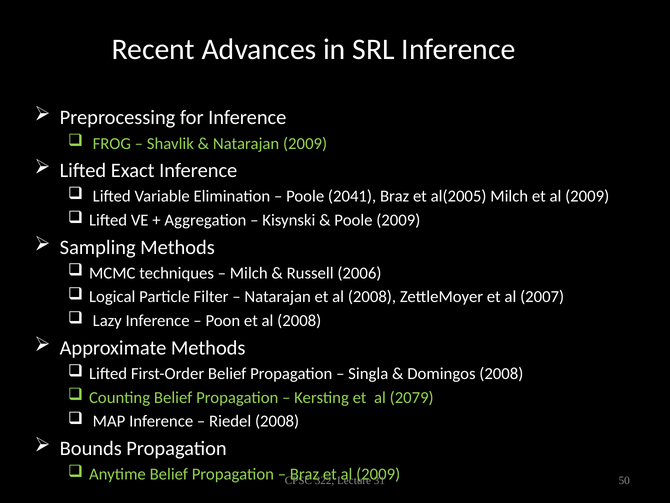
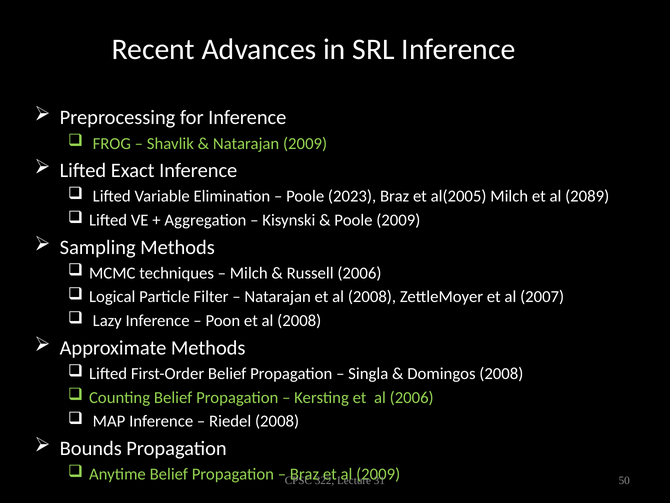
2041: 2041 -> 2023 (352, 196)
Milch et al 2009: 2009 -> 2089 (587, 196)
al 2079: 2079 -> 2006 (412, 397)
